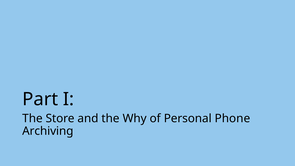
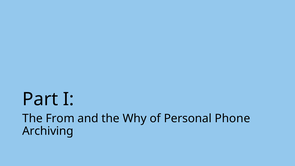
Store: Store -> From (60, 118)
